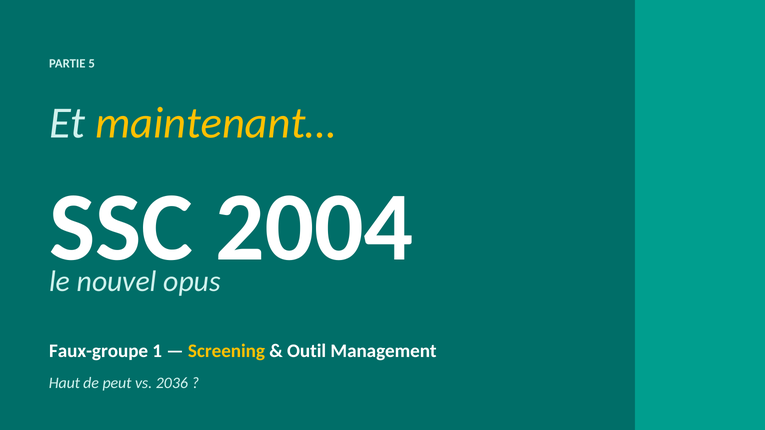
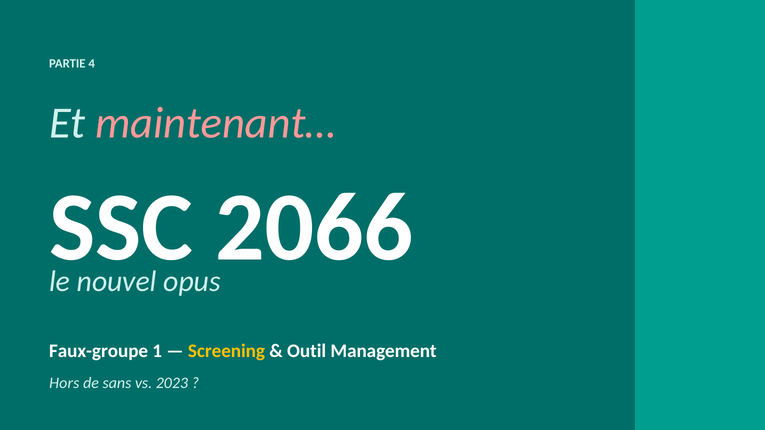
5: 5 -> 4 (92, 64)
maintenant… colour: yellow -> pink (216, 123)
2004: 2004 -> 2066 (314, 228)
Haut: Haut -> Hors (64, 383)
peut: peut -> sans (117, 383)
2036: 2036 -> 2023 (172, 383)
